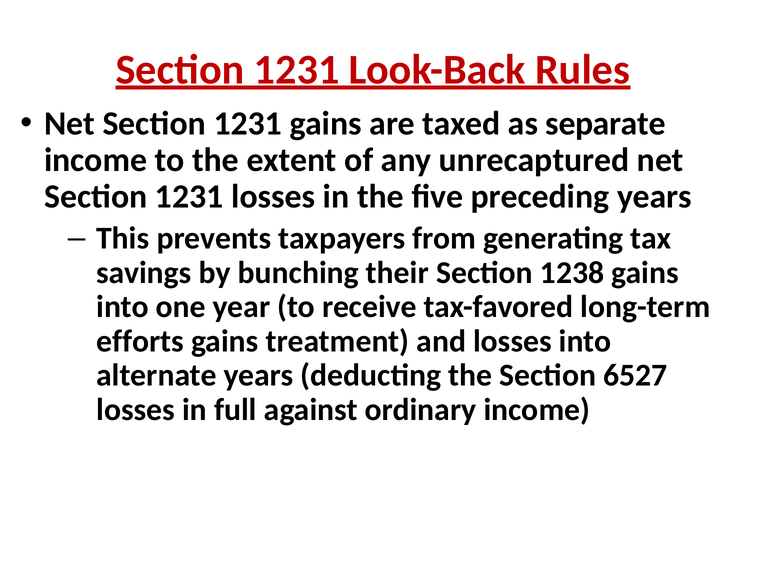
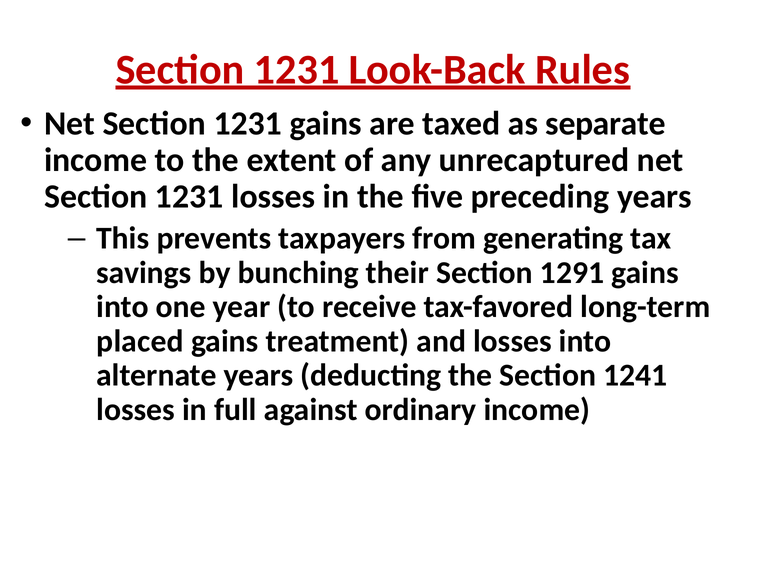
1238: 1238 -> 1291 (572, 272)
efforts: efforts -> placed (140, 341)
6527: 6527 -> 1241 (635, 375)
